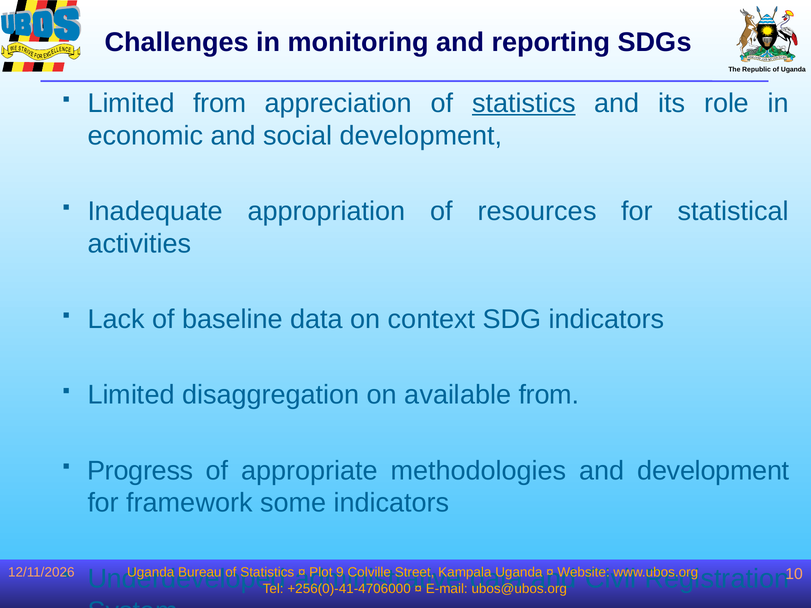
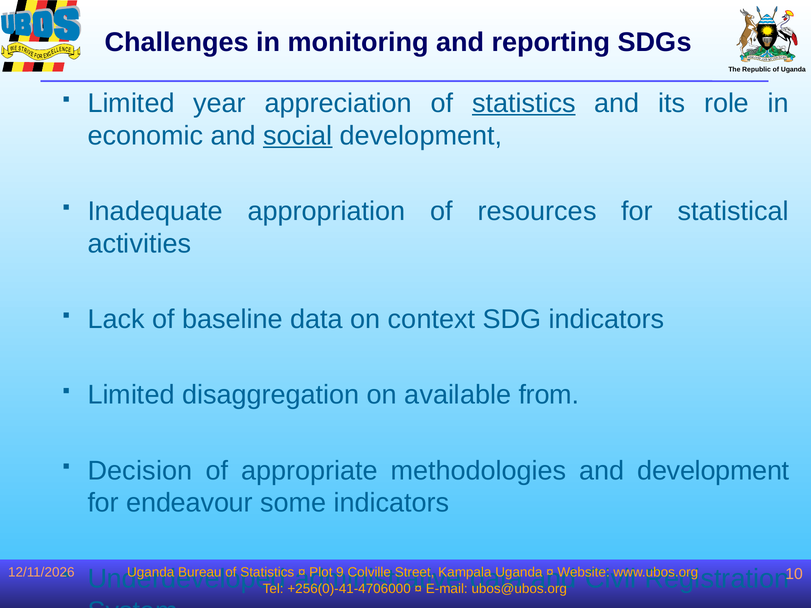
Limited from: from -> year (220, 103)
social underline: none -> present (298, 136)
Progress: Progress -> Decision (140, 471)
framework: framework -> endeavour (190, 503)
